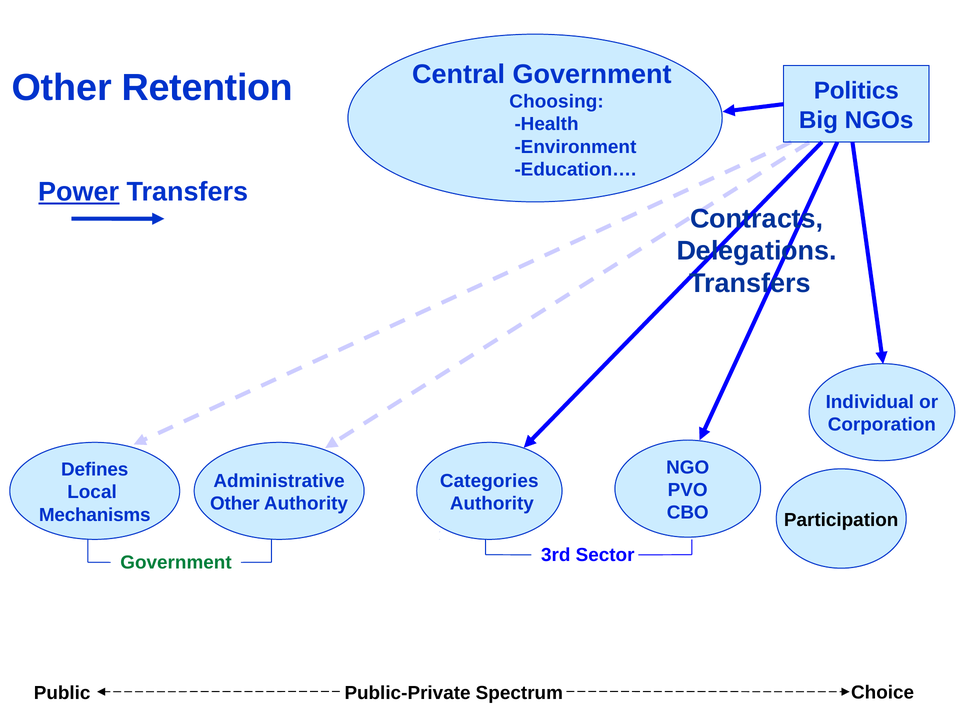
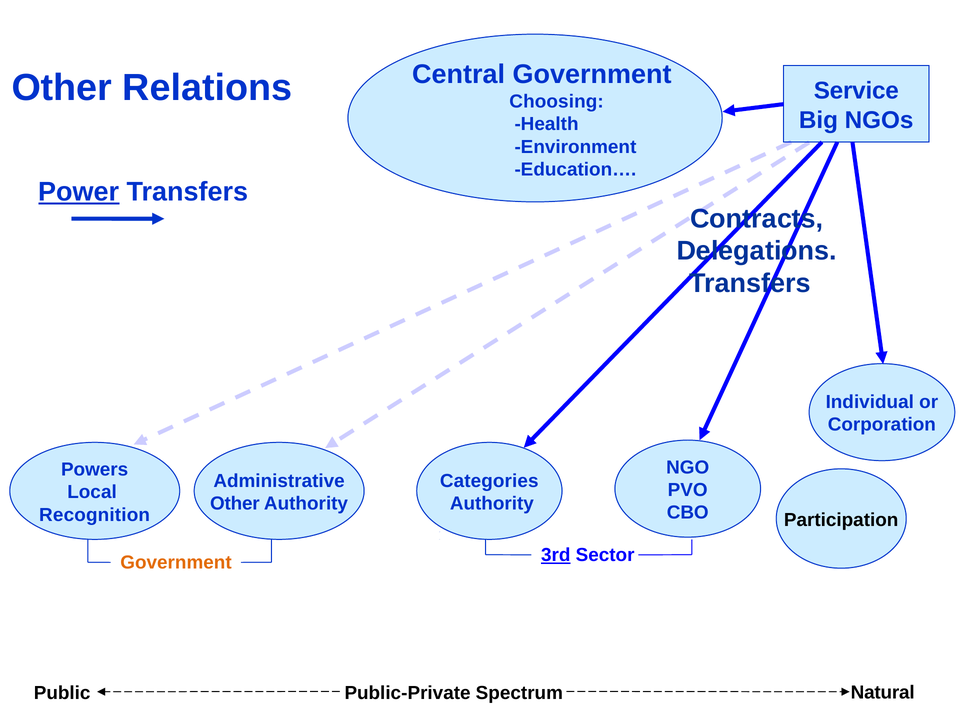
Retention: Retention -> Relations (207, 88)
Politics: Politics -> Service (856, 91)
Defines: Defines -> Powers (95, 470)
Mechanisms: Mechanisms -> Recognition (95, 515)
3rd underline: none -> present (556, 555)
Government colour: green -> orange (176, 563)
Choice: Choice -> Natural (883, 693)
